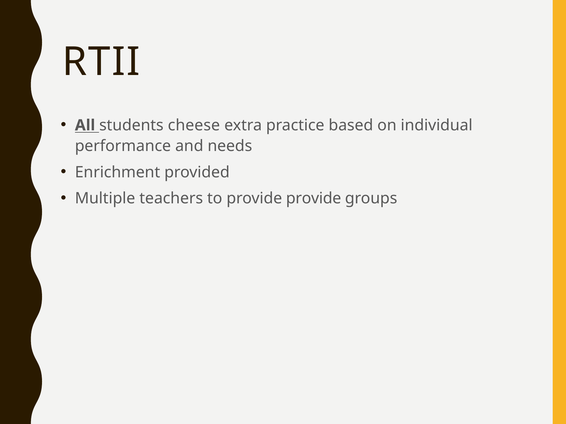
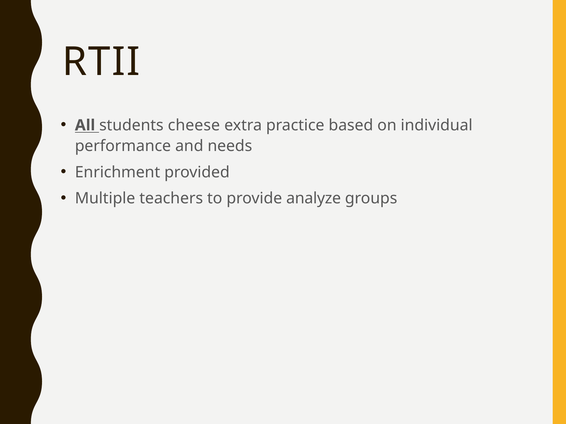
provide provide: provide -> analyze (314, 199)
